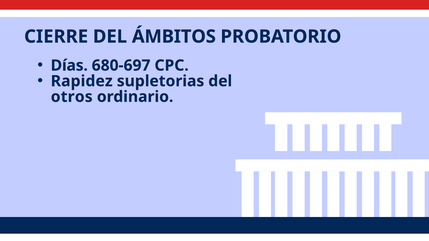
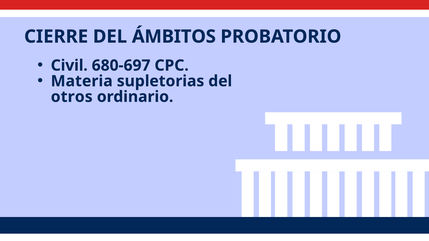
Días: Días -> Civil (69, 66)
Rapidez: Rapidez -> Materia (82, 81)
